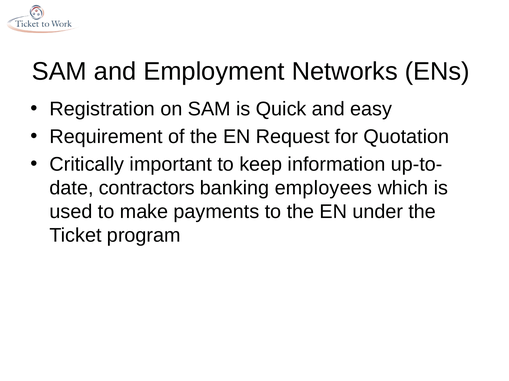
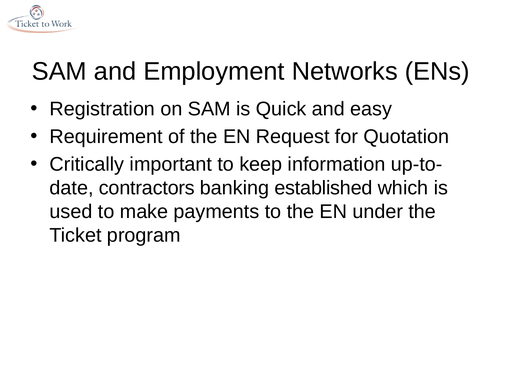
employees: employees -> established (324, 188)
